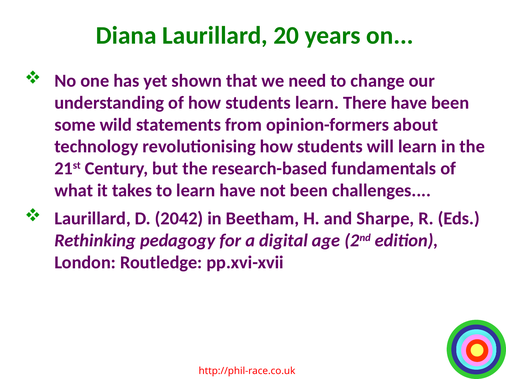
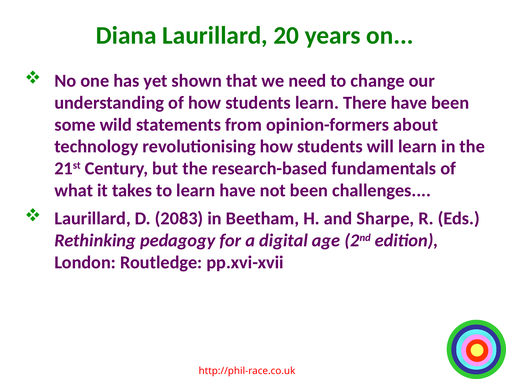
2042: 2042 -> 2083 (179, 219)
